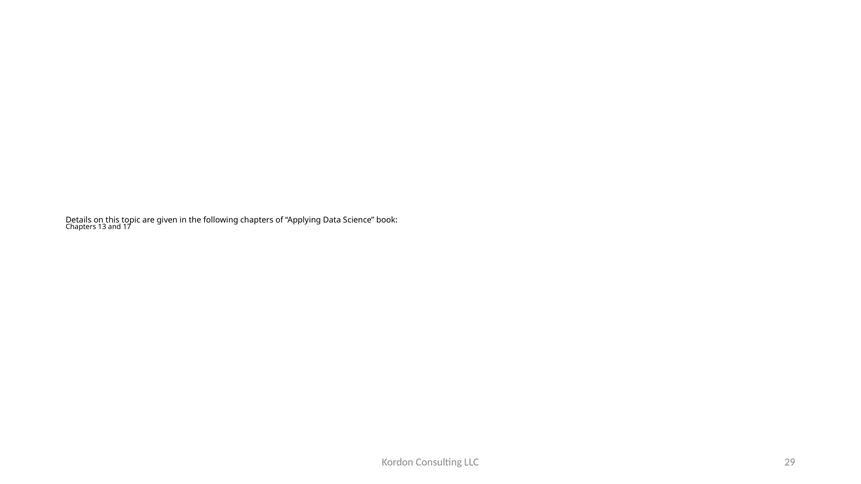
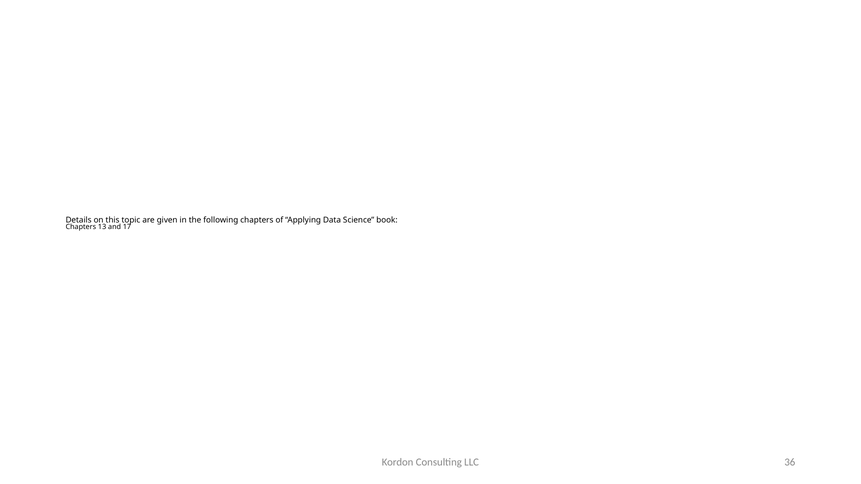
29: 29 -> 36 (790, 462)
